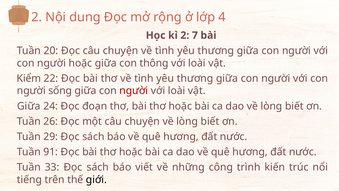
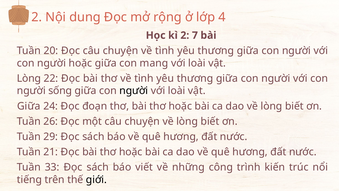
thông: thông -> mang (154, 63)
Kiểm: Kiểm -> Lòng (29, 78)
người colour: red -> black (134, 91)
91: 91 -> 21 (51, 152)
